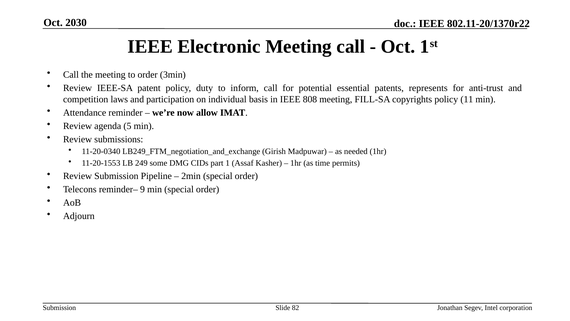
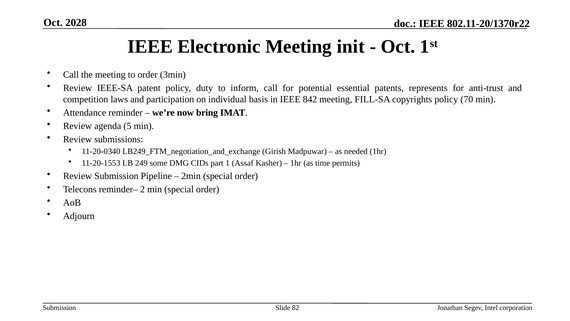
2030: 2030 -> 2028 (76, 23)
Meeting call: call -> init (351, 47)
808: 808 -> 842 (310, 99)
11: 11 -> 70 (467, 99)
allow: allow -> bring (207, 113)
9: 9 -> 2 (142, 189)
